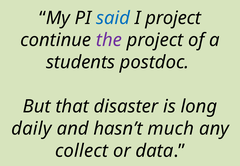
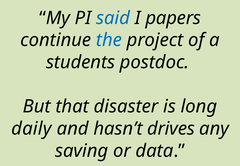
I project: project -> papers (173, 18)
the colour: purple -> blue (109, 40)
much: much -> drives (171, 129)
collect: collect -> saving (82, 151)
